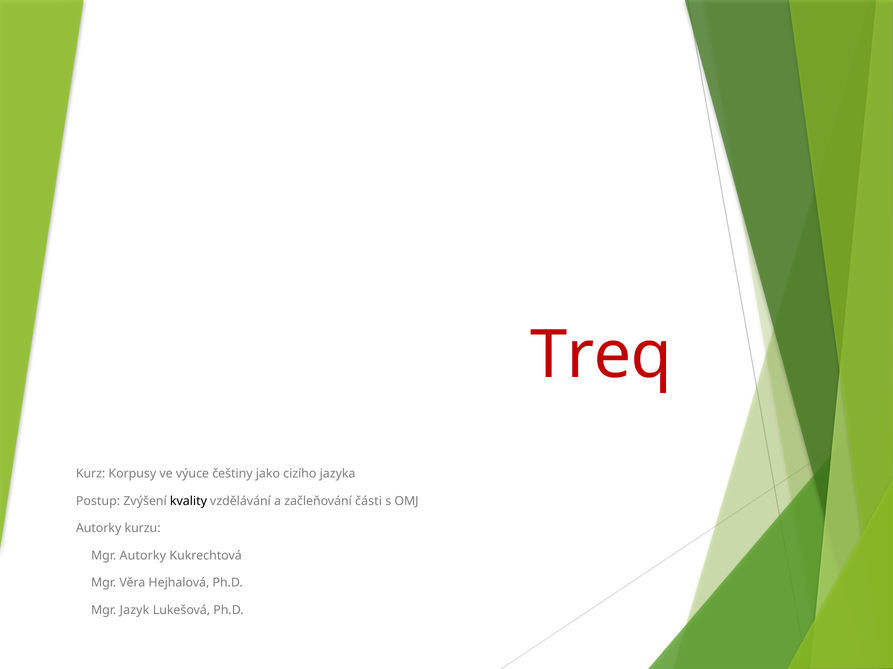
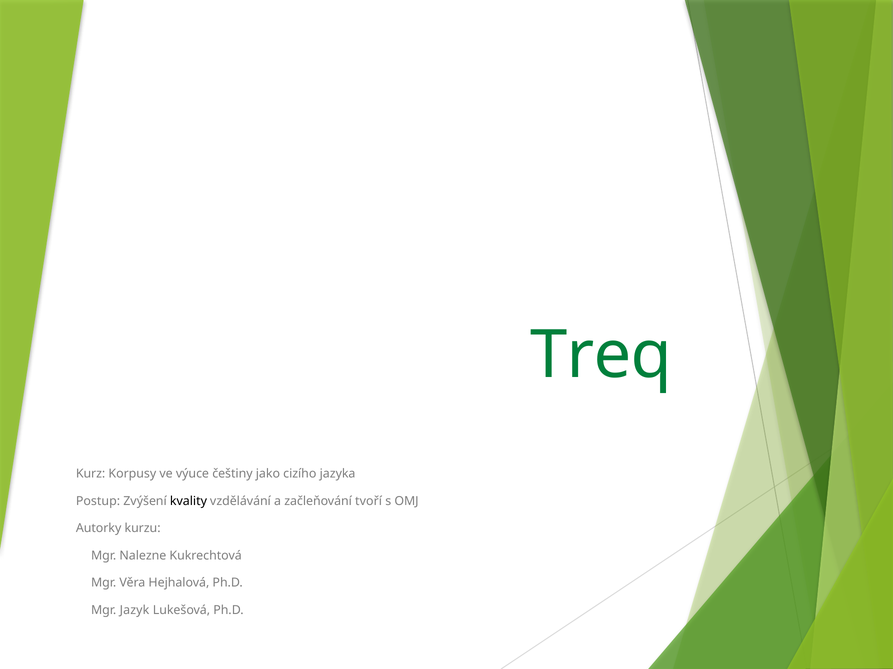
Treq colour: red -> green (601, 356)
části: části -> tvoří (369, 502)
Mgr Autorky: Autorky -> Nalezne (143, 556)
